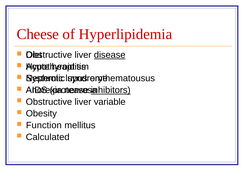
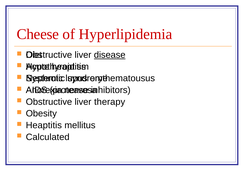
inhibitors underline: present -> none (111, 90)
variable: variable -> therapy (110, 102)
Function: Function -> Heaptitis (44, 125)
